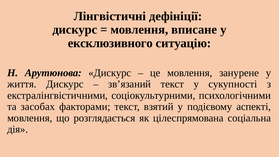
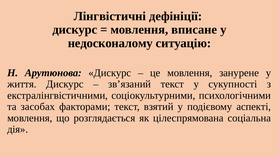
ексклюзивного: ексклюзивного -> недосконалому (110, 43)
